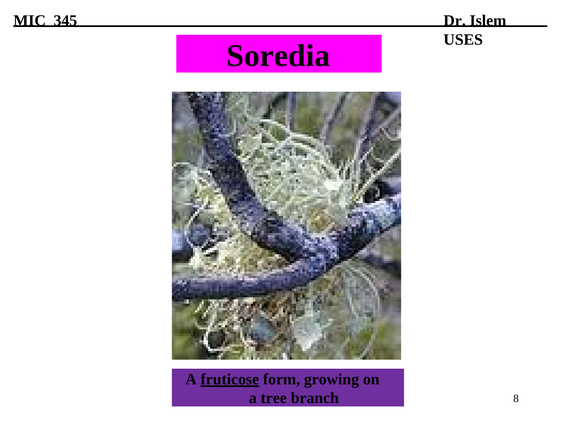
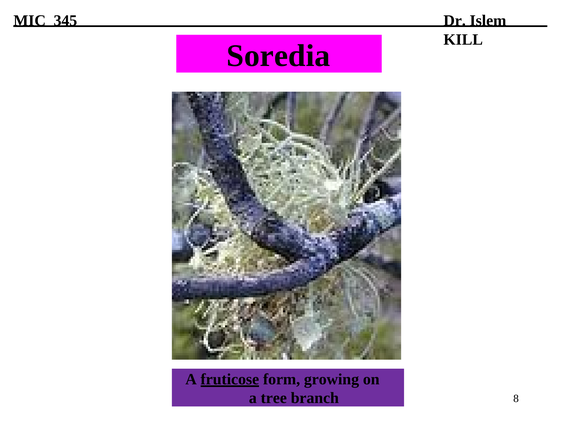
USES: USES -> KILL (463, 40)
